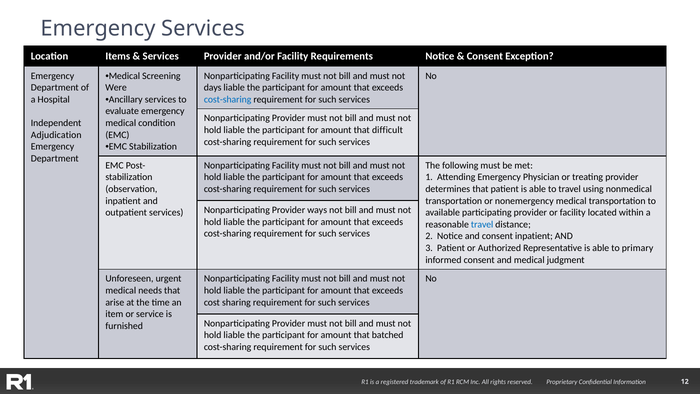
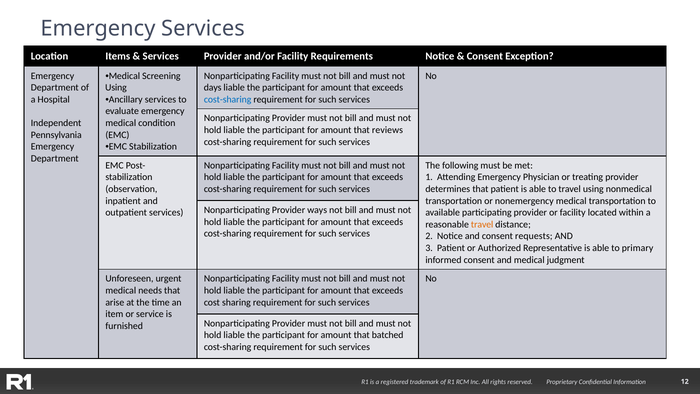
Were: Were -> Using (116, 88)
difficult: difficult -> reviews (387, 130)
Adjudication: Adjudication -> Pennsylvania (56, 135)
travel colour: blue -> orange (482, 224)
consent inpatient: inpatient -> requests (534, 236)
